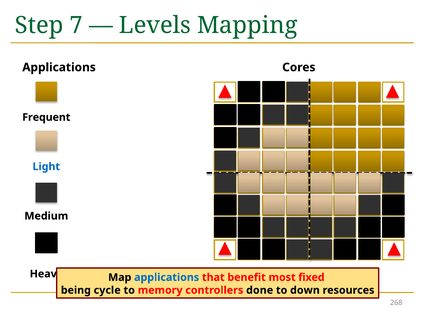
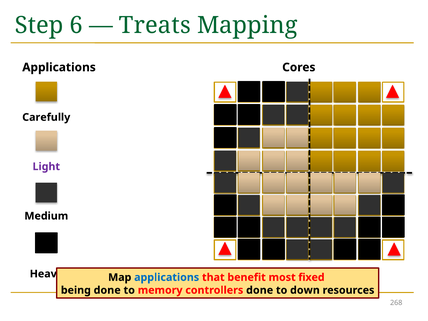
7: 7 -> 6 (76, 25)
Levels: Levels -> Treats (155, 25)
Frequent: Frequent -> Carefully (46, 117)
Light colour: blue -> purple (46, 167)
being cycle: cycle -> done (107, 290)
